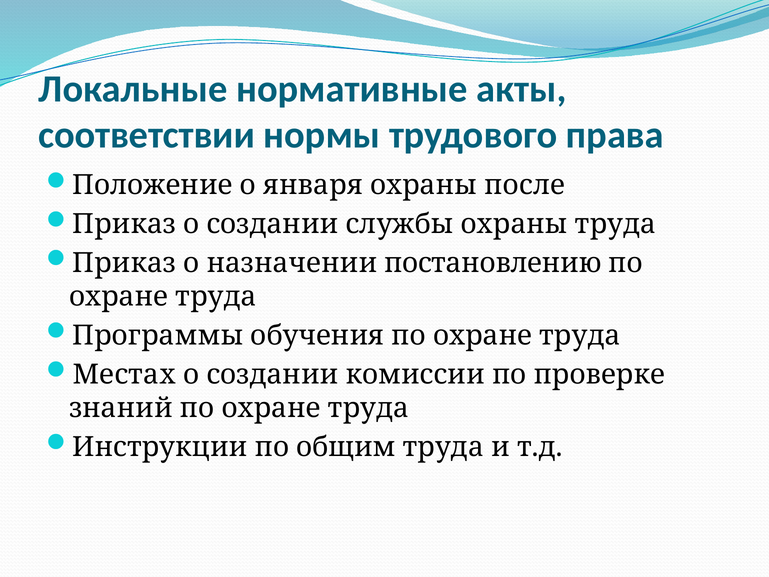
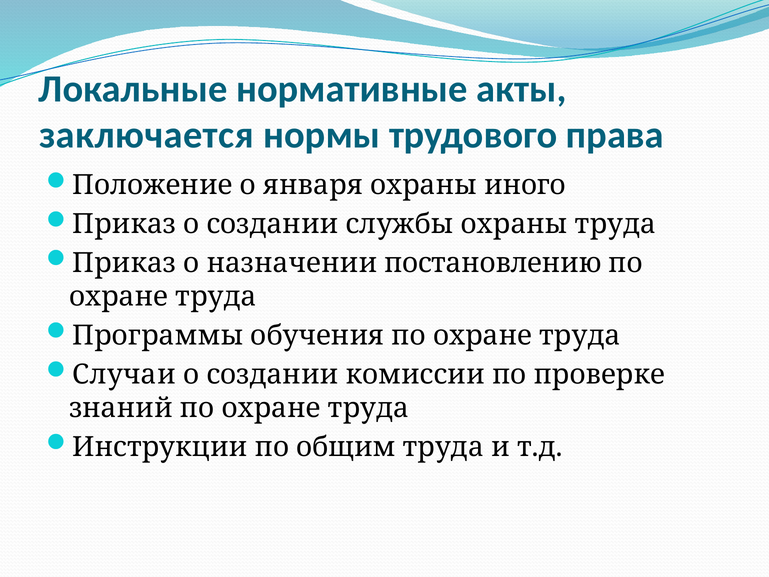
соответствии: соответствии -> заключается (146, 135)
после: после -> иного (525, 185)
Местах: Местах -> Случаи (124, 374)
